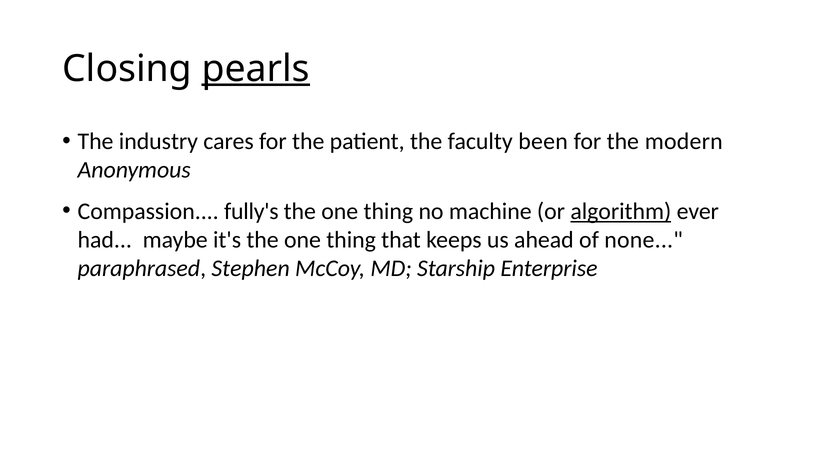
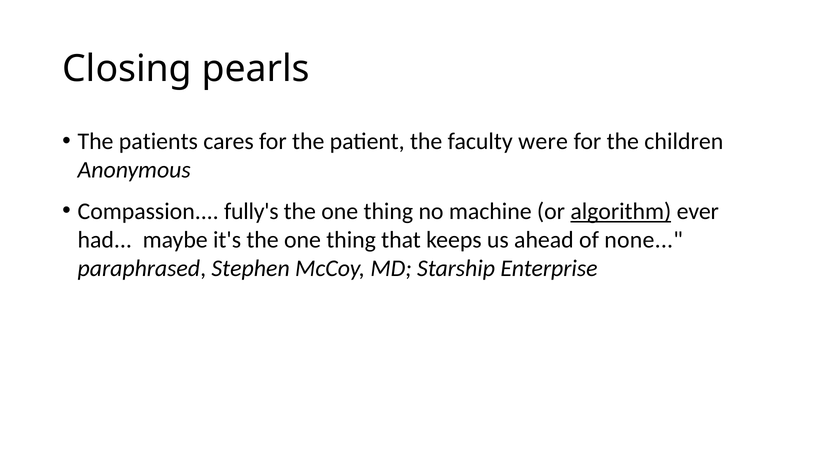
pearls underline: present -> none (256, 69)
industry: industry -> patients (158, 141)
been: been -> were (543, 141)
modern: modern -> children (684, 141)
